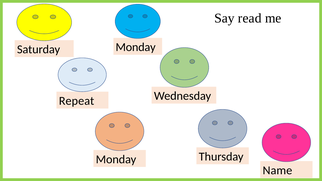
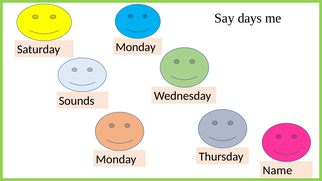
read: read -> days (250, 18)
Repeat: Repeat -> Sounds (77, 101)
